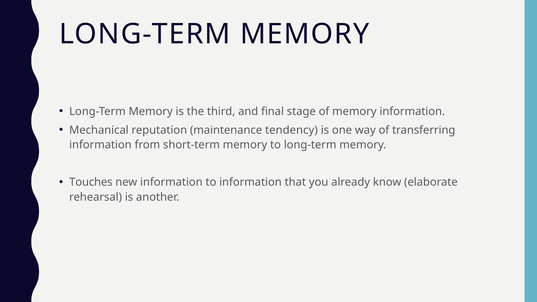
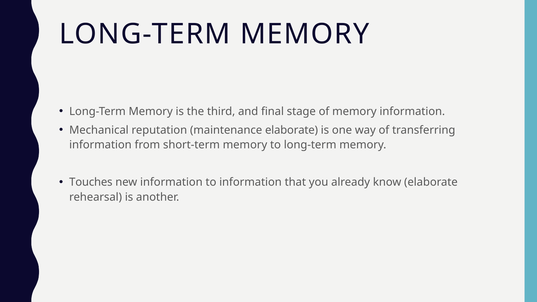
maintenance tendency: tendency -> elaborate (292, 130)
